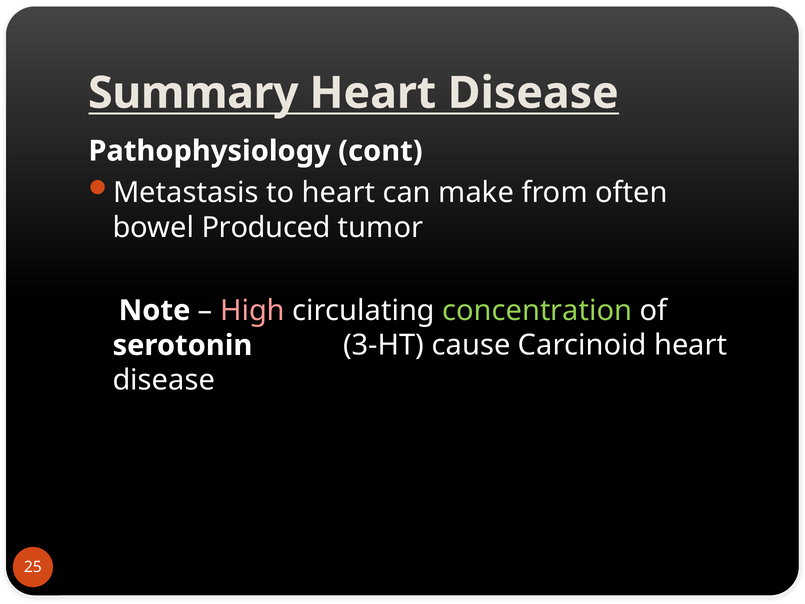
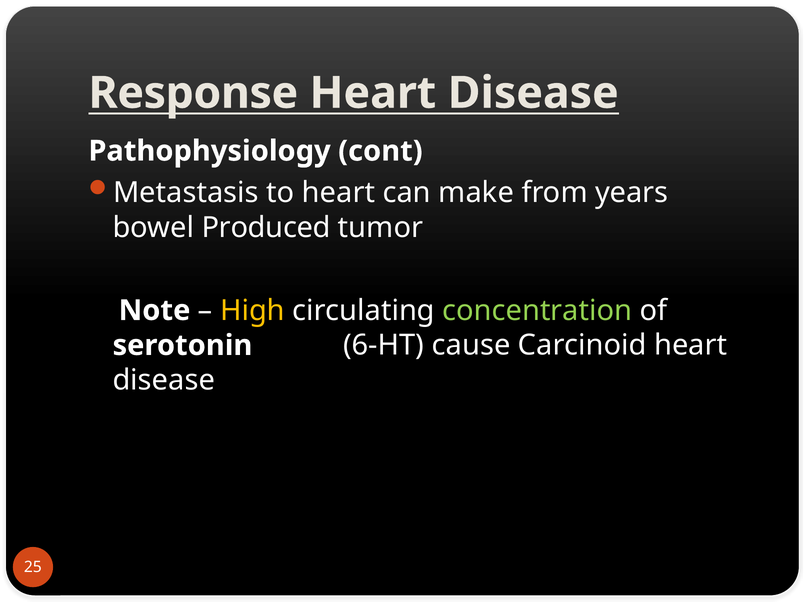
Summary: Summary -> Response (193, 93)
often: often -> years (632, 192)
High colour: pink -> yellow (252, 310)
3-HT: 3-HT -> 6-HT (384, 345)
